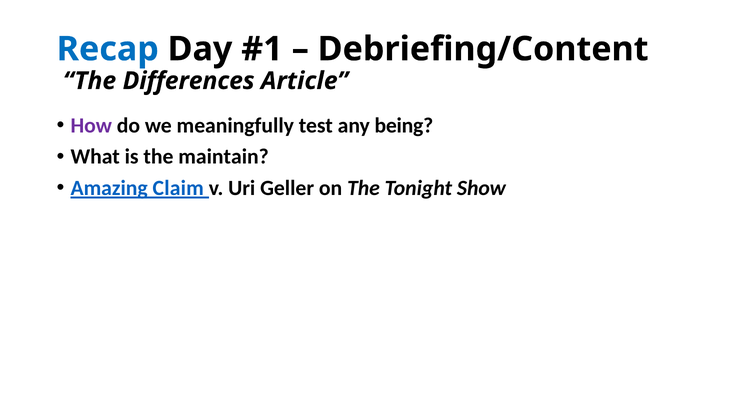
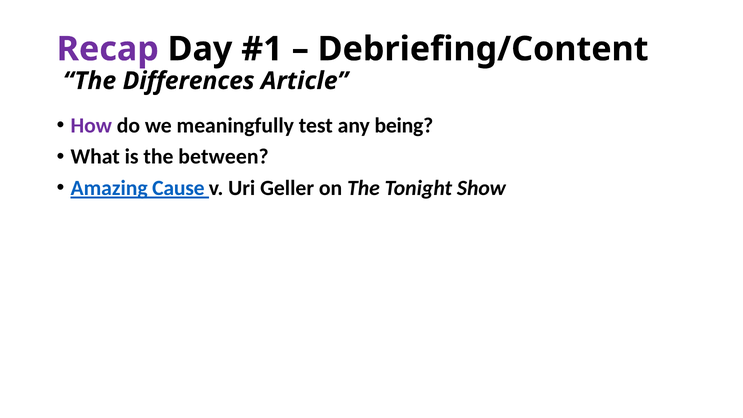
Recap colour: blue -> purple (108, 49)
maintain: maintain -> between (223, 157)
Claim: Claim -> Cause (178, 188)
